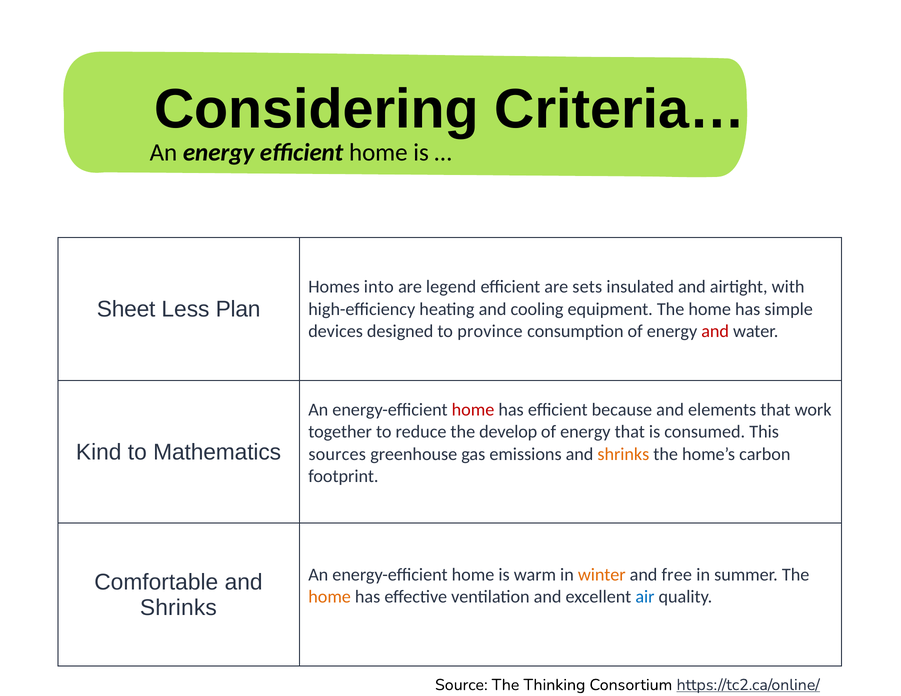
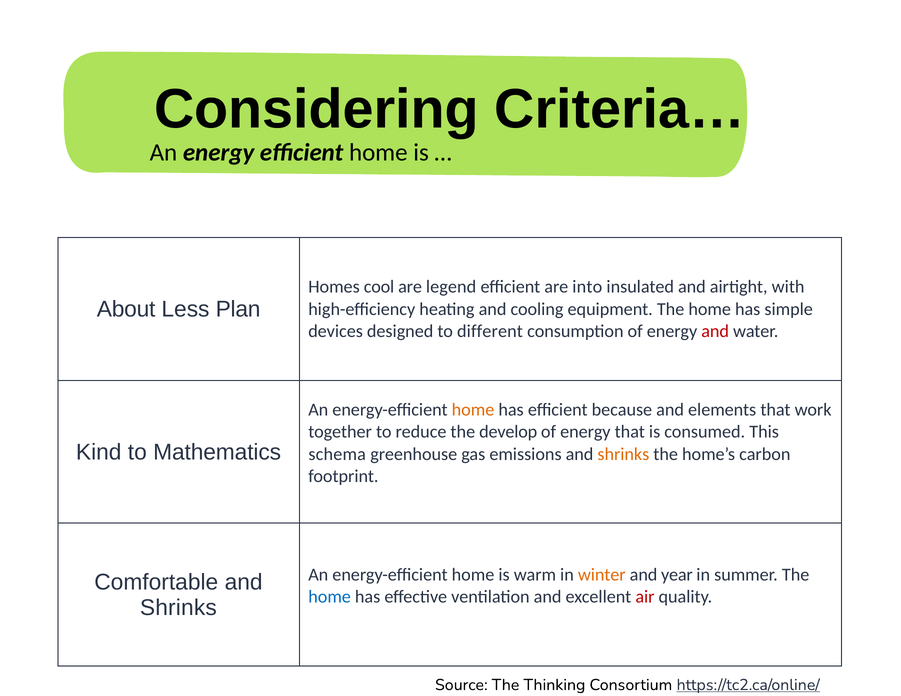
into: into -> cool (379, 287)
sets: sets -> into (587, 287)
Sheet: Sheet -> About (126, 310)
province: province -> different (490, 332)
home colour: red -> orange (473, 410)
sources: sources -> schema (337, 454)
free: free -> year (677, 575)
home colour: orange -> blue (330, 597)
air colour: blue -> red (645, 597)
